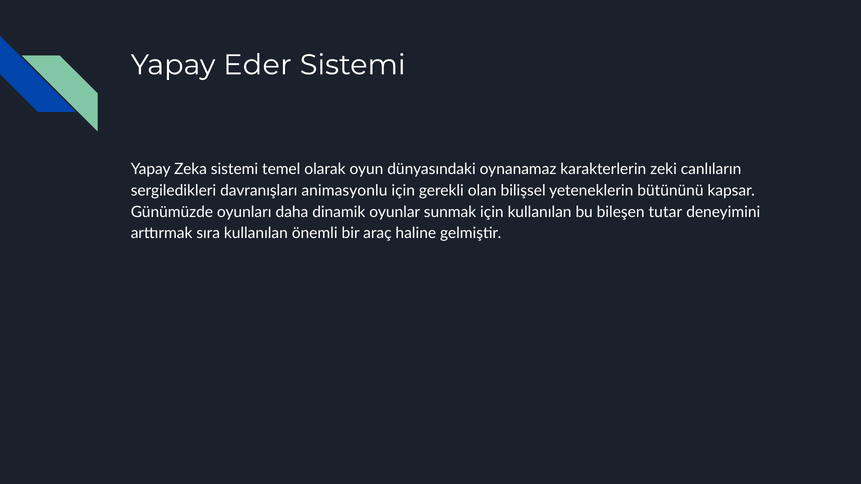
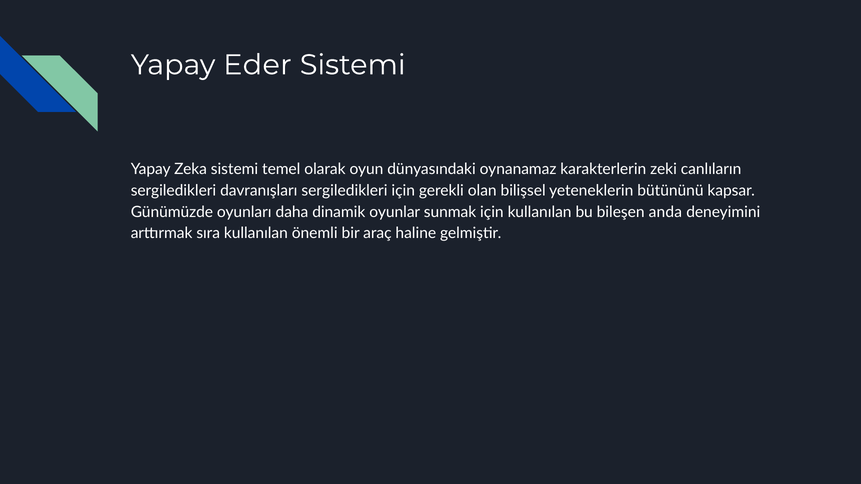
davranışları animasyonlu: animasyonlu -> sergiledikleri (344, 191)
tutar: tutar -> anda (665, 212)
